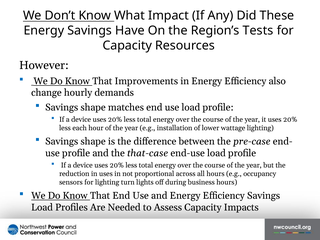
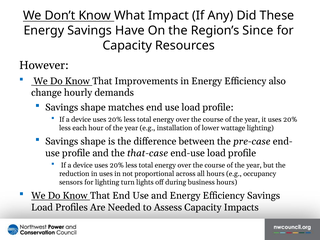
Tests: Tests -> Since (258, 30)
